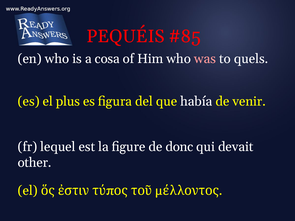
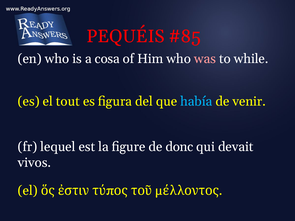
quels: quels -> while (251, 59)
plus: plus -> tout (68, 102)
había colour: white -> light blue (196, 102)
other: other -> vivos (34, 163)
